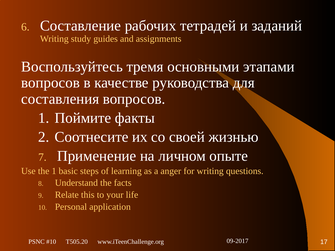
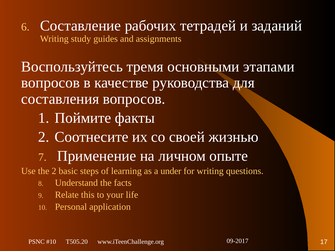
the 1: 1 -> 2 (54, 171)
anger: anger -> under (171, 171)
